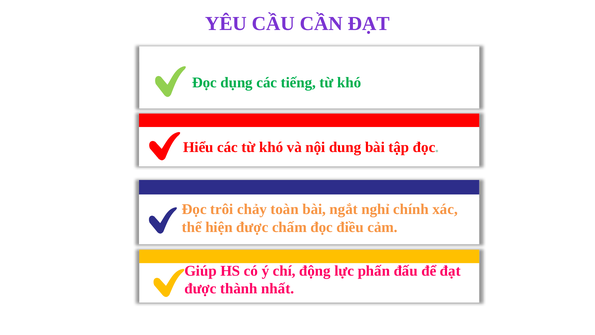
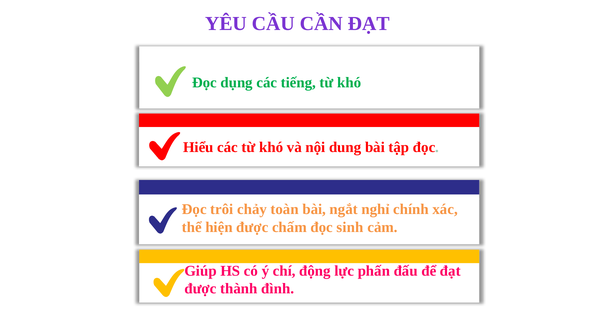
điều: điều -> sinh (350, 227)
nhất: nhất -> đình (278, 288)
